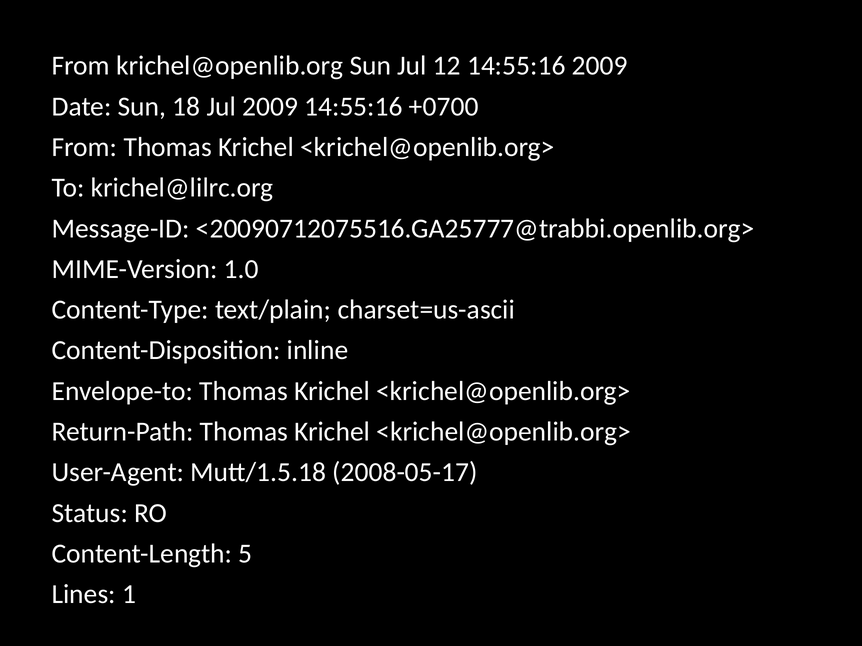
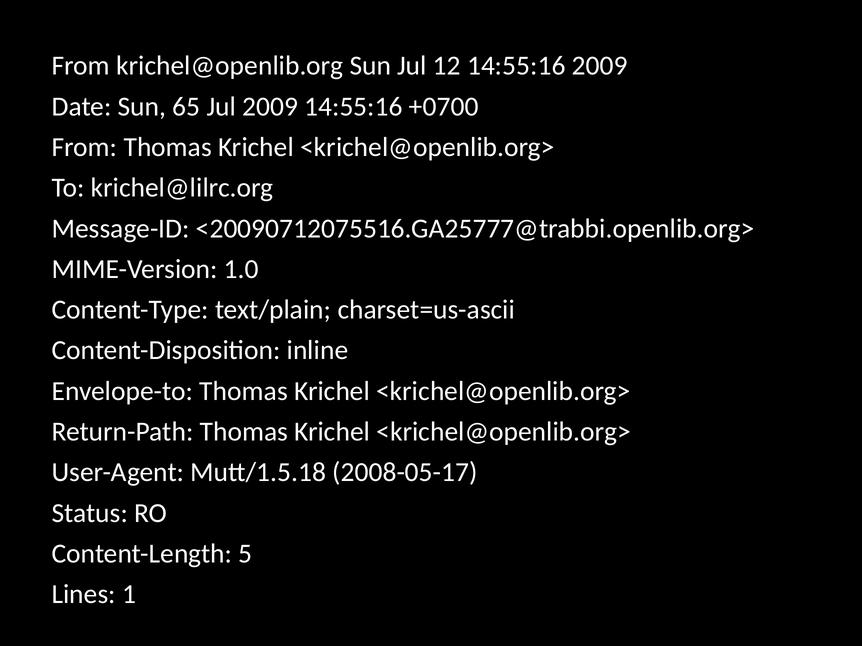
18: 18 -> 65 (186, 107)
